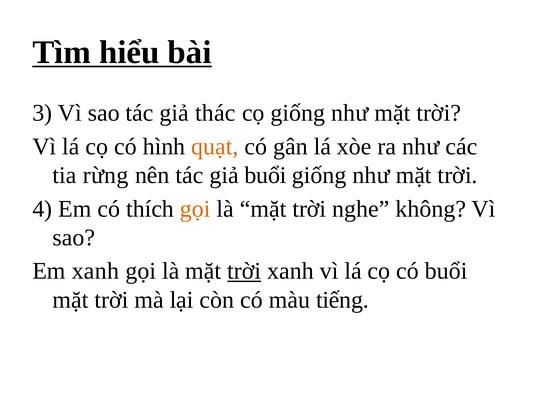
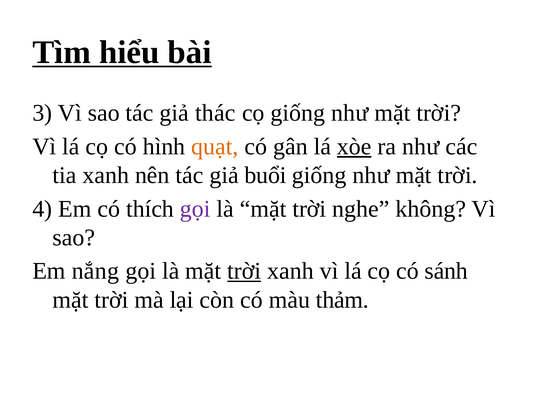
xòe underline: none -> present (354, 147)
tia rừng: rừng -> xanh (106, 175)
gọi colour: orange -> purple (195, 209)
Em xanh: xanh -> nắng (95, 271)
có buổi: buổi -> sánh (446, 271)
tiếng: tiếng -> thảm (342, 300)
